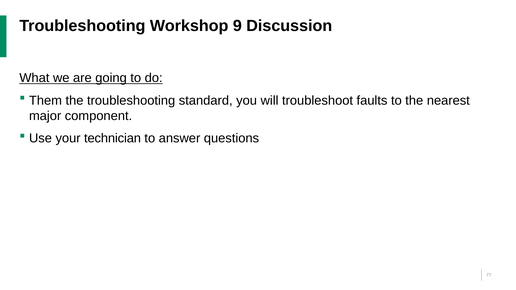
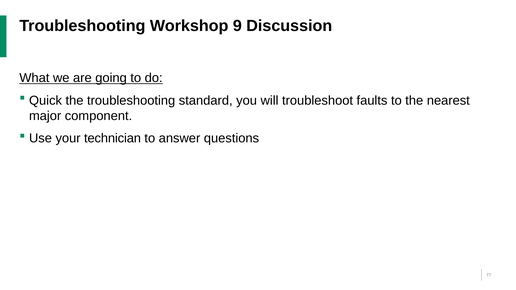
Them: Them -> Quick (46, 101)
